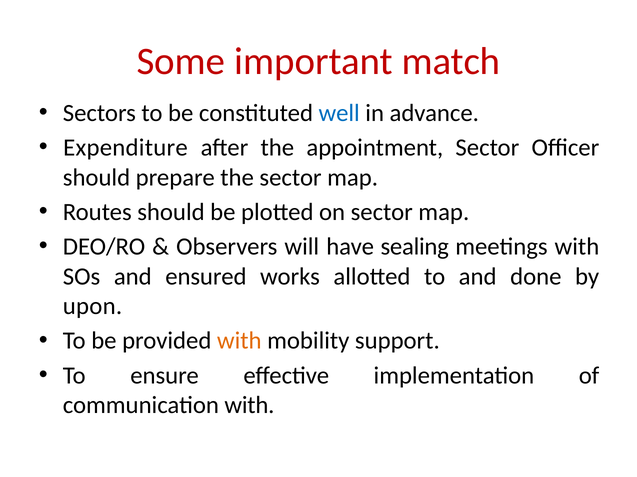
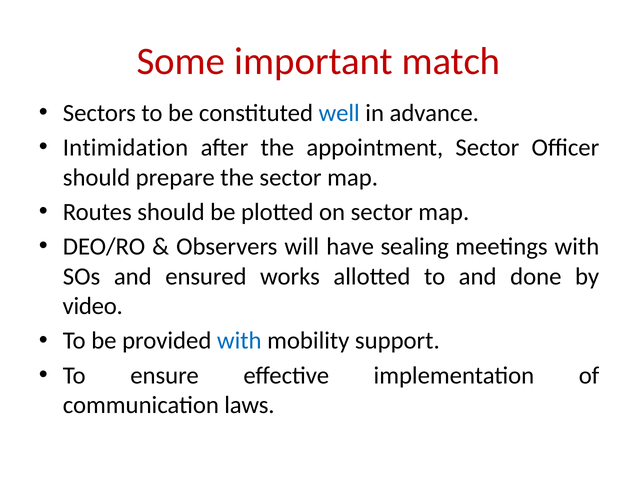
Expenditure: Expenditure -> Intimidation (126, 148)
upon: upon -> video (93, 307)
with colour: orange -> blue (239, 341)
communication with: with -> laws (249, 406)
